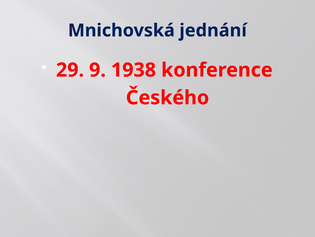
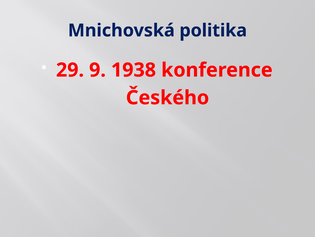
jednání: jednání -> politika (213, 30)
